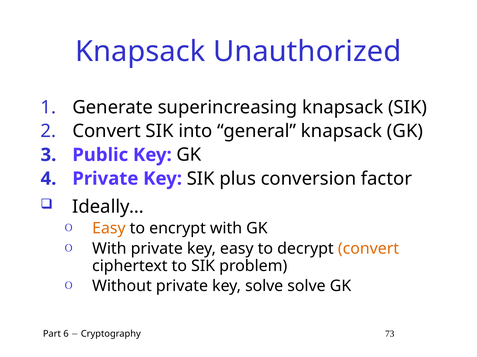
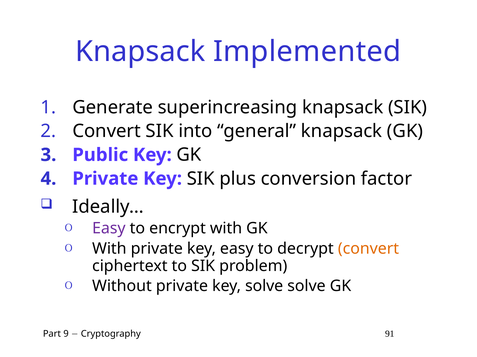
Unauthorized: Unauthorized -> Implemented (307, 52)
Easy colour: orange -> purple (109, 229)
6: 6 -> 9 (66, 335)
73: 73 -> 91 (390, 335)
